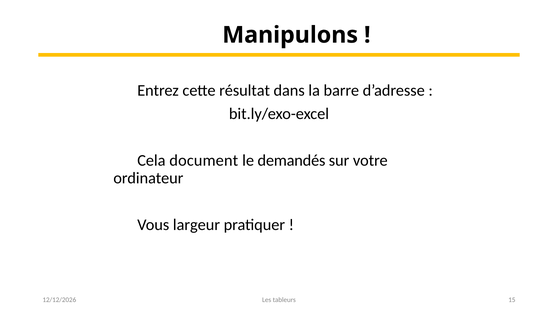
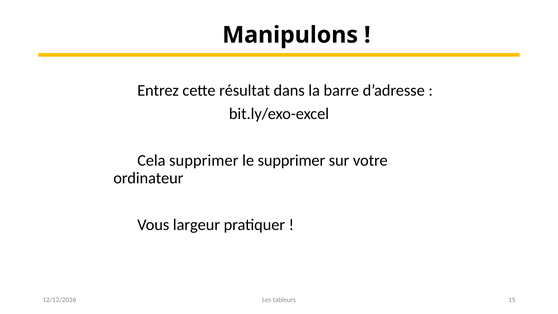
document: document -> supprimer (204, 160)
le demandés: demandés -> supprimer (291, 160)
